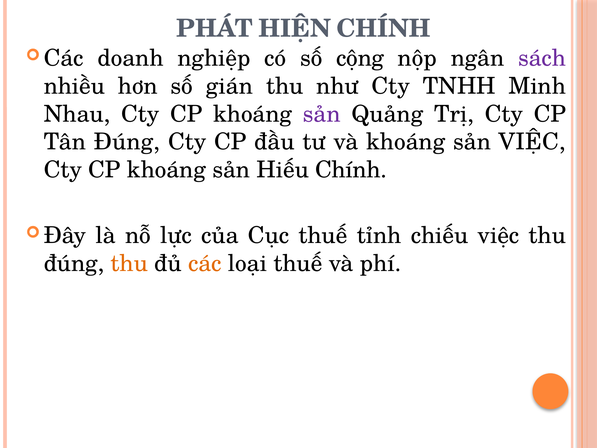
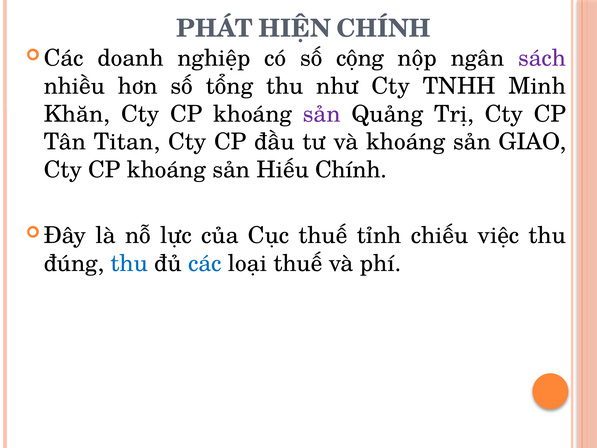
gián: gián -> tổng (229, 86)
Nhau: Nhau -> Khăn (77, 114)
Tân Đúng: Đúng -> Titan (127, 142)
sản VIỆC: VIỆC -> GIAO (532, 142)
thu colour: orange -> blue (129, 263)
các colour: orange -> blue (205, 263)
